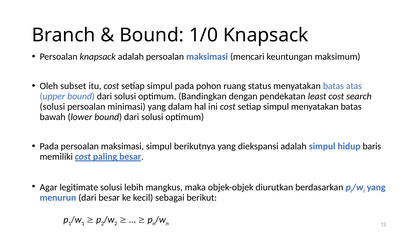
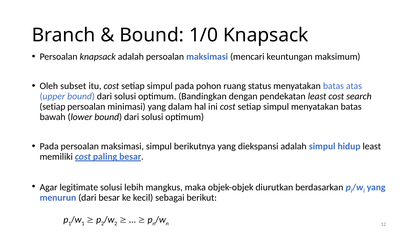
solusi: solusi -> setiap (52, 107)
hidup baris: baris -> least (372, 146)
